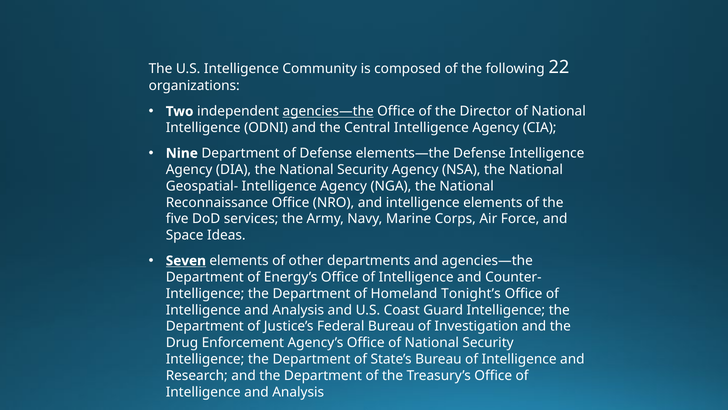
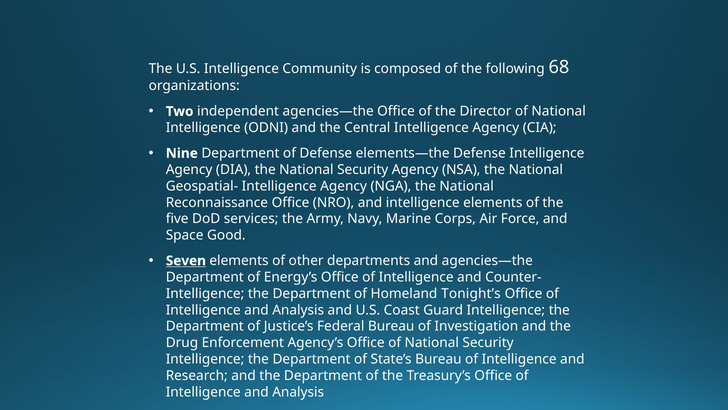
22: 22 -> 68 (559, 67)
agencies—the underline: present -> none (328, 111)
Ideas: Ideas -> Good (226, 235)
